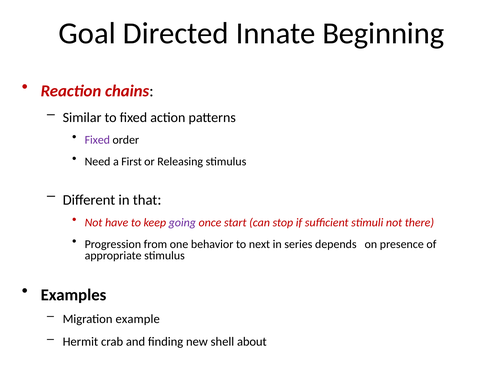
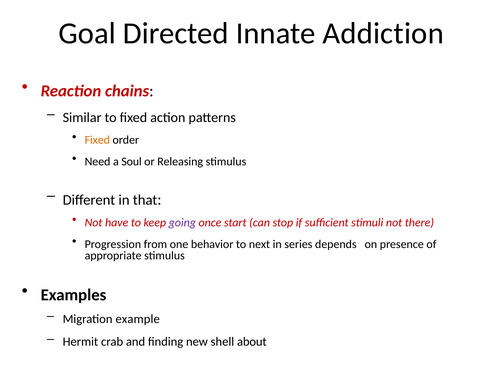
Beginning: Beginning -> Addiction (383, 34)
Fixed colour: purple -> orange (97, 140)
First: First -> Soul (132, 162)
